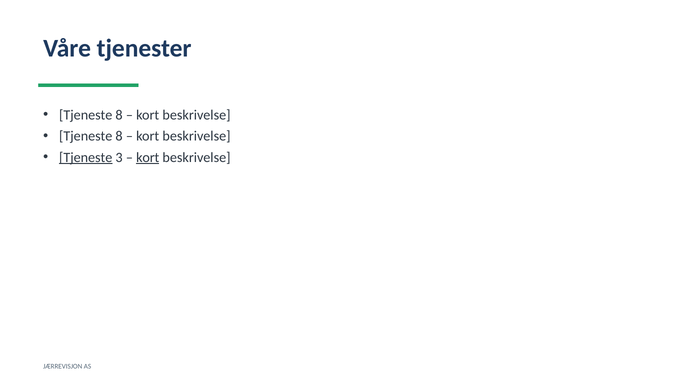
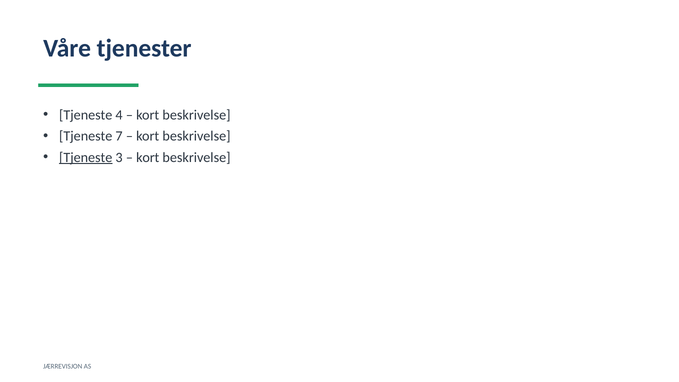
8: 8 -> 4 (119, 115)
8: 8 -> 7 (119, 136)
kort underline: present -> none (148, 157)
